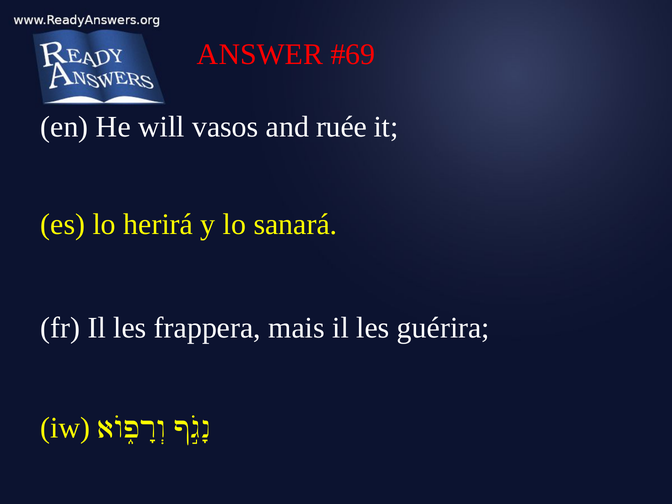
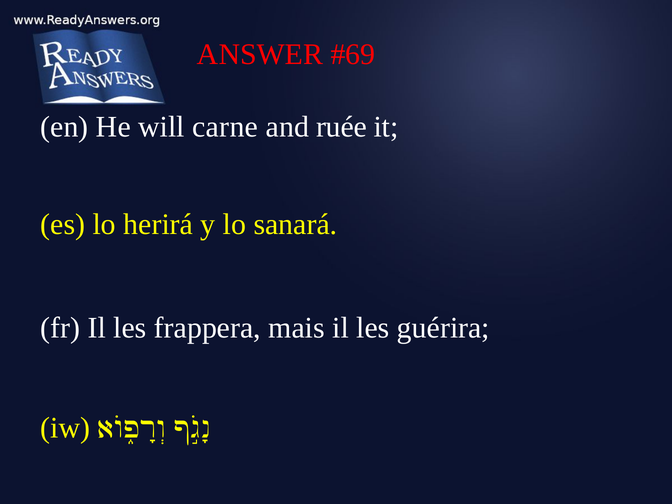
vasos: vasos -> carne (225, 127)
